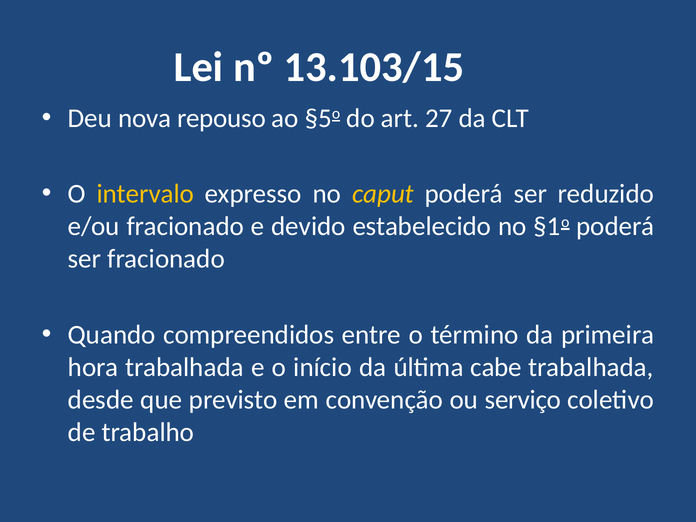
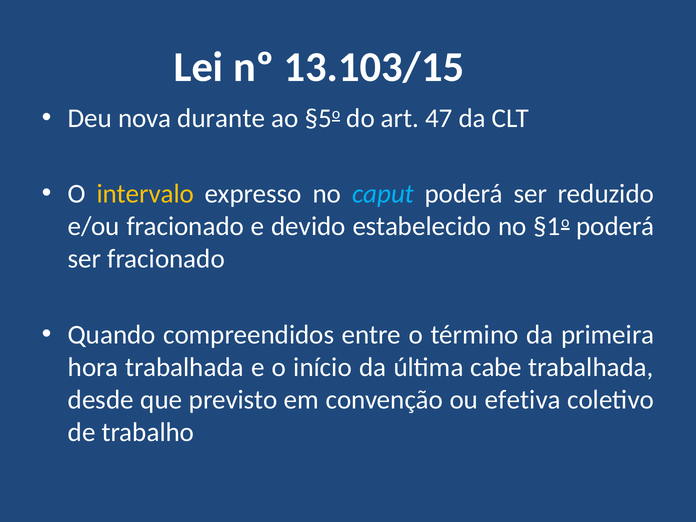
repouso: repouso -> durante (221, 118)
27: 27 -> 47 (439, 118)
caput colour: yellow -> light blue (383, 194)
serviço: serviço -> efetiva (523, 400)
